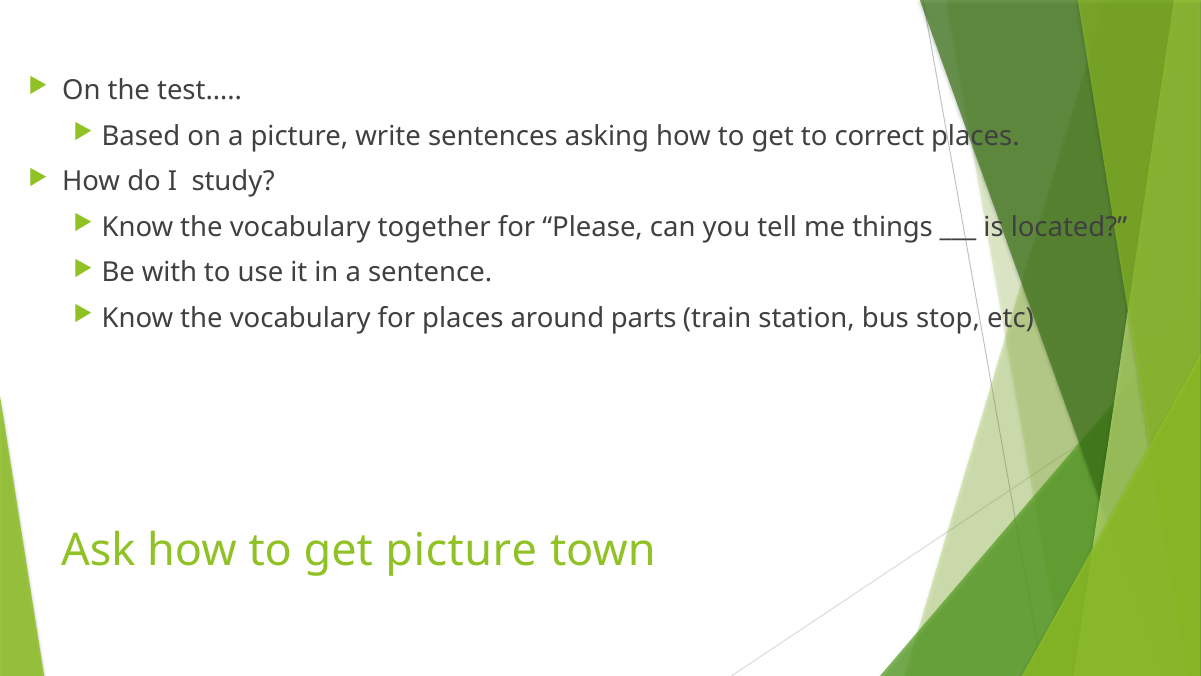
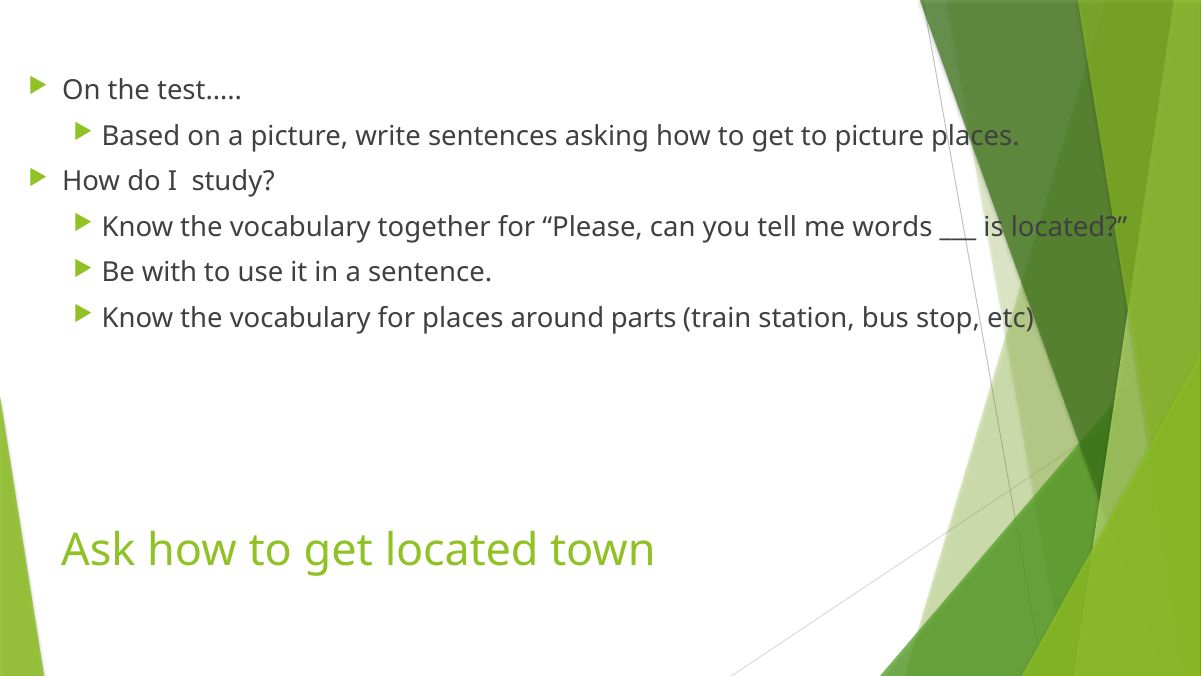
to correct: correct -> picture (879, 136)
things: things -> words (892, 227)
get picture: picture -> located (462, 550)
